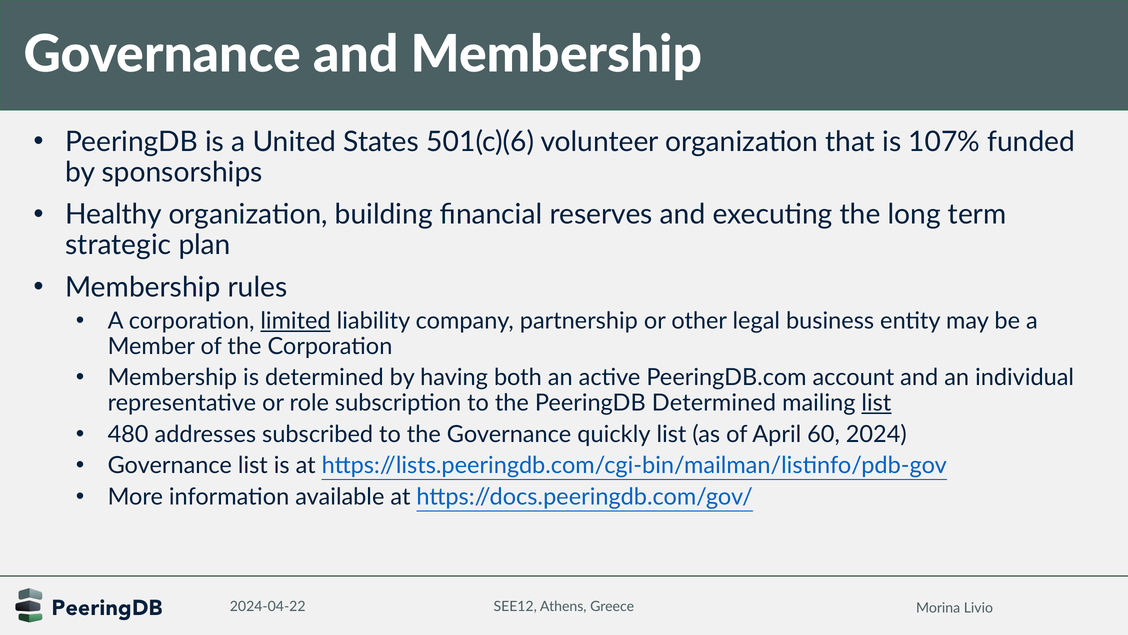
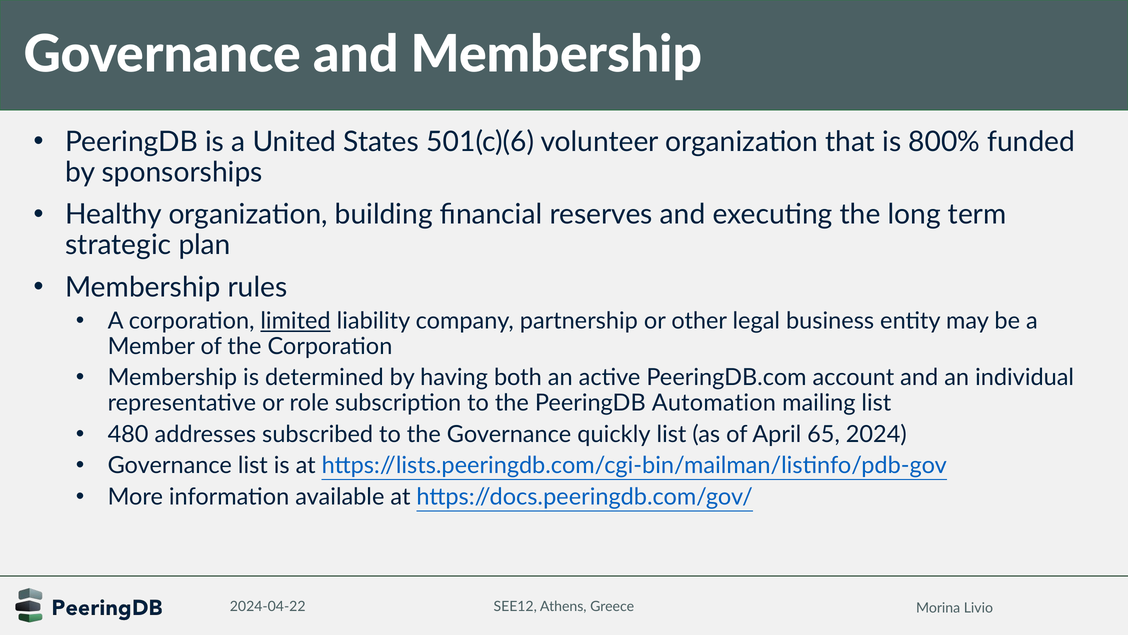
107%: 107% -> 800% (944, 142)
PeeringDB Determined: Determined -> Automation (714, 403)
list underline: present -> none (876, 403)
60: 60 -> 65 (824, 434)
